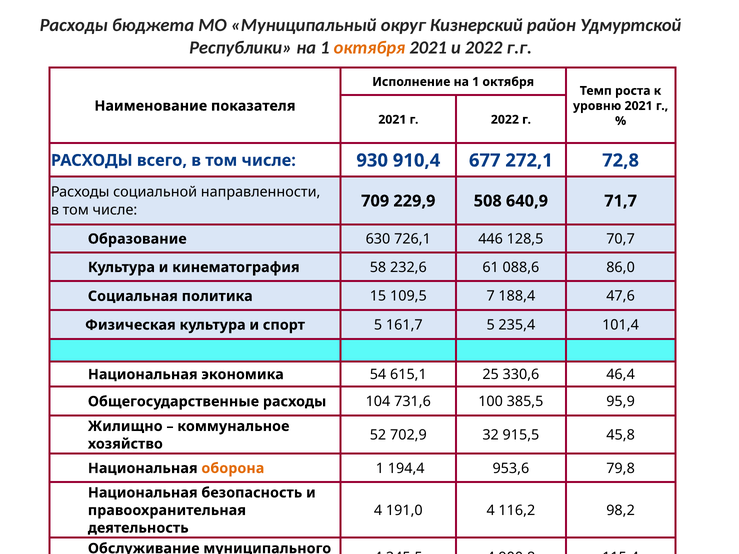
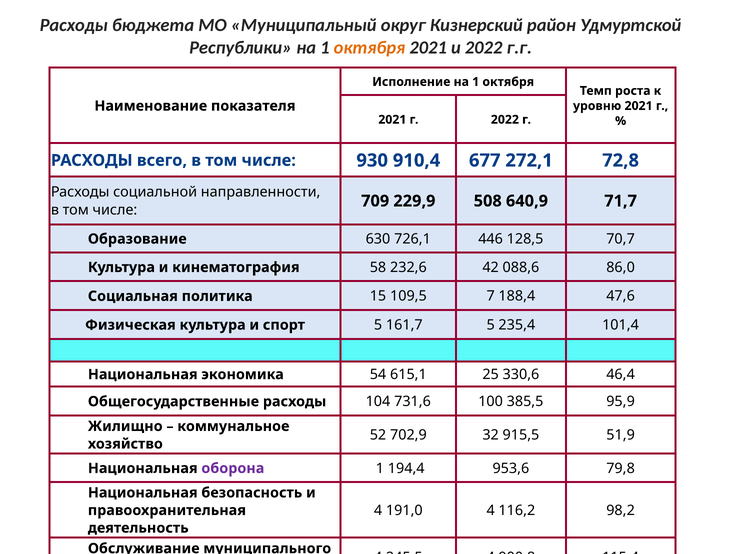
61: 61 -> 42 (491, 267)
45,8: 45,8 -> 51,9 (621, 435)
оборона colour: orange -> purple (233, 469)
